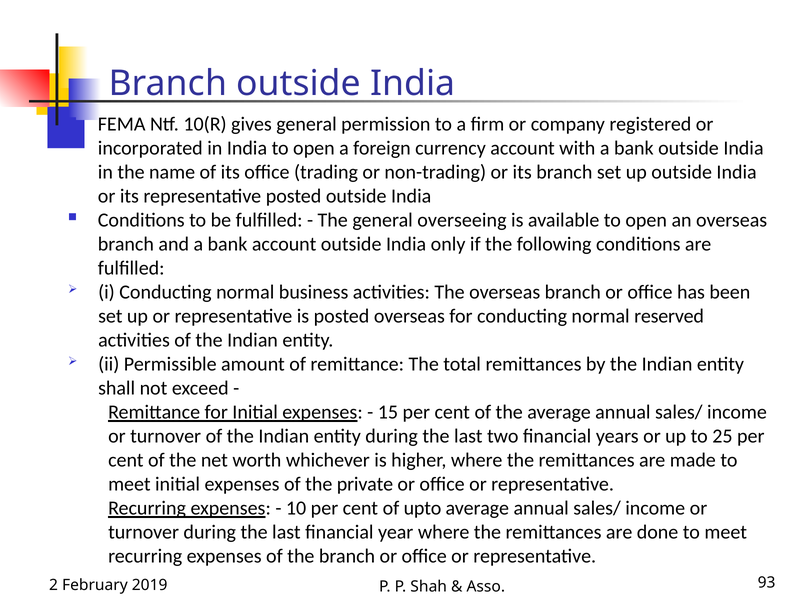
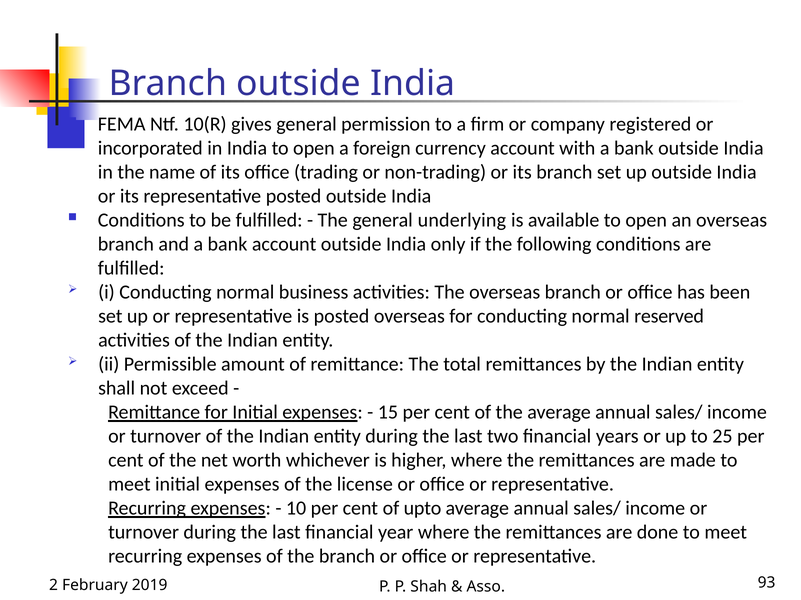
overseeing: overseeing -> underlying (462, 220)
private: private -> license (365, 485)
